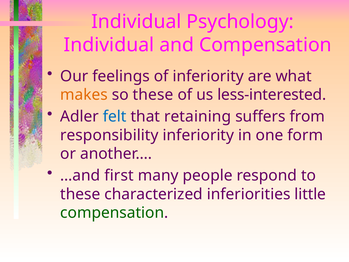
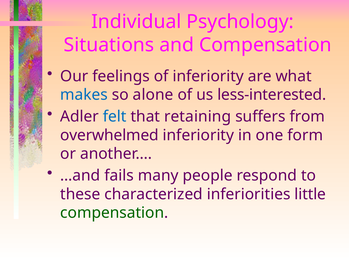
Individual: Individual -> Situations (109, 45)
makes colour: orange -> blue (84, 95)
so these: these -> alone (153, 95)
responsibility: responsibility -> overwhelmed (109, 135)
first: first -> fails (119, 175)
